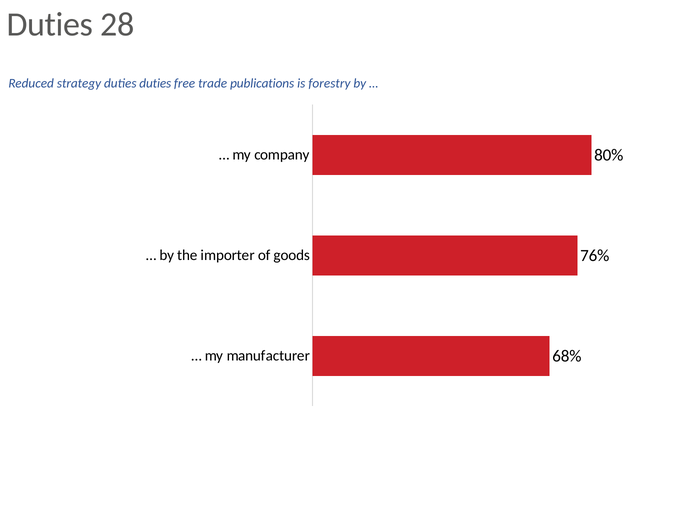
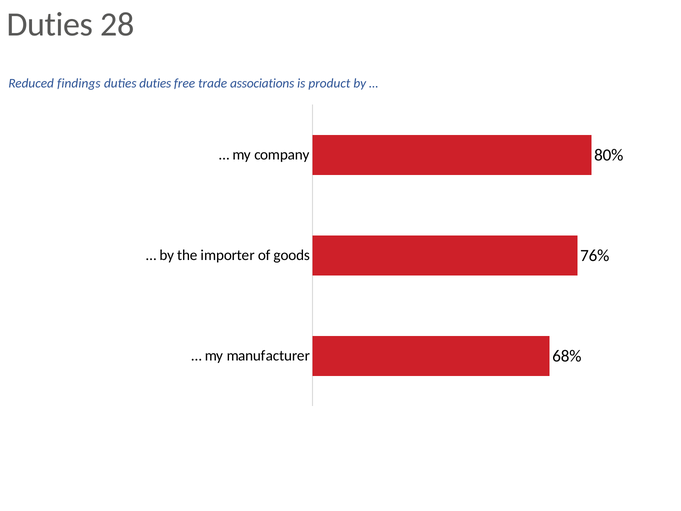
strategy: strategy -> findings (79, 83)
publications: publications -> associations (262, 83)
forestry: forestry -> product (329, 83)
